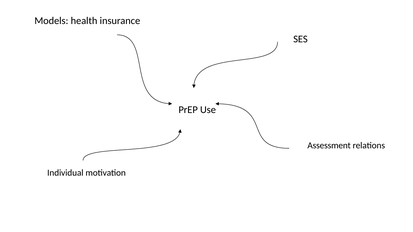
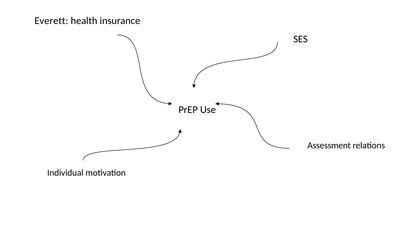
Models: Models -> Everett (51, 21)
